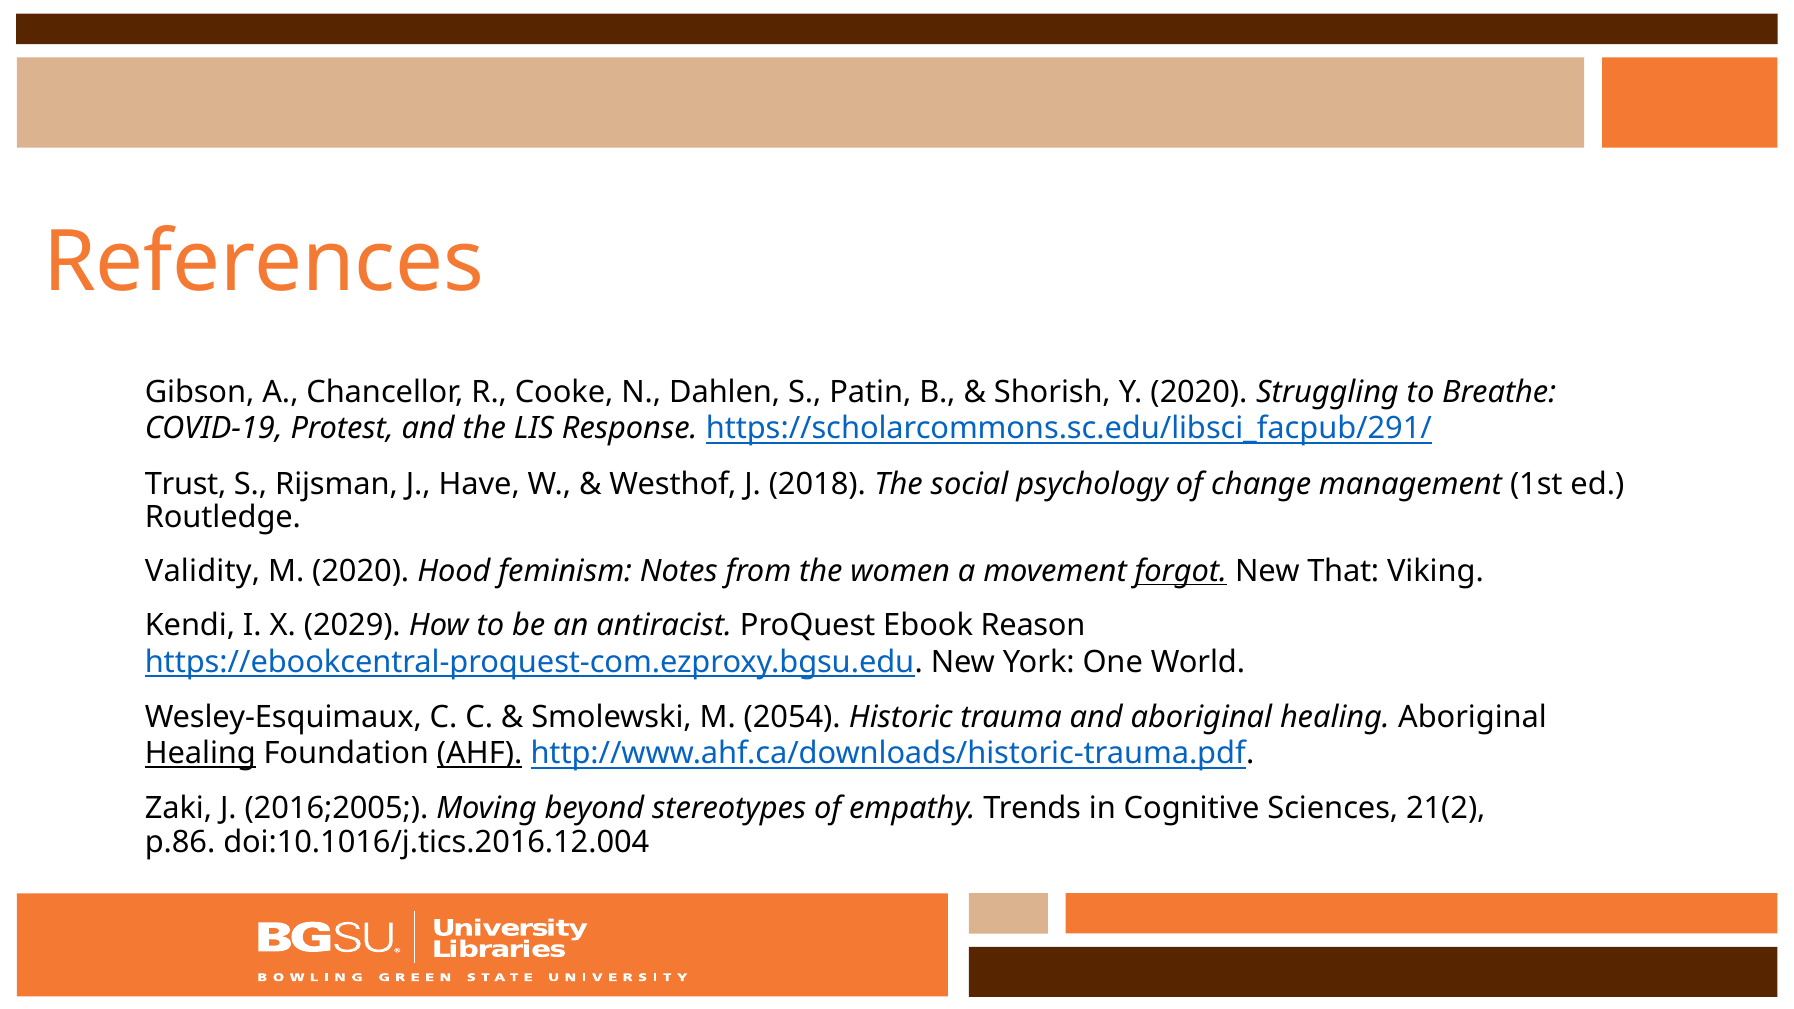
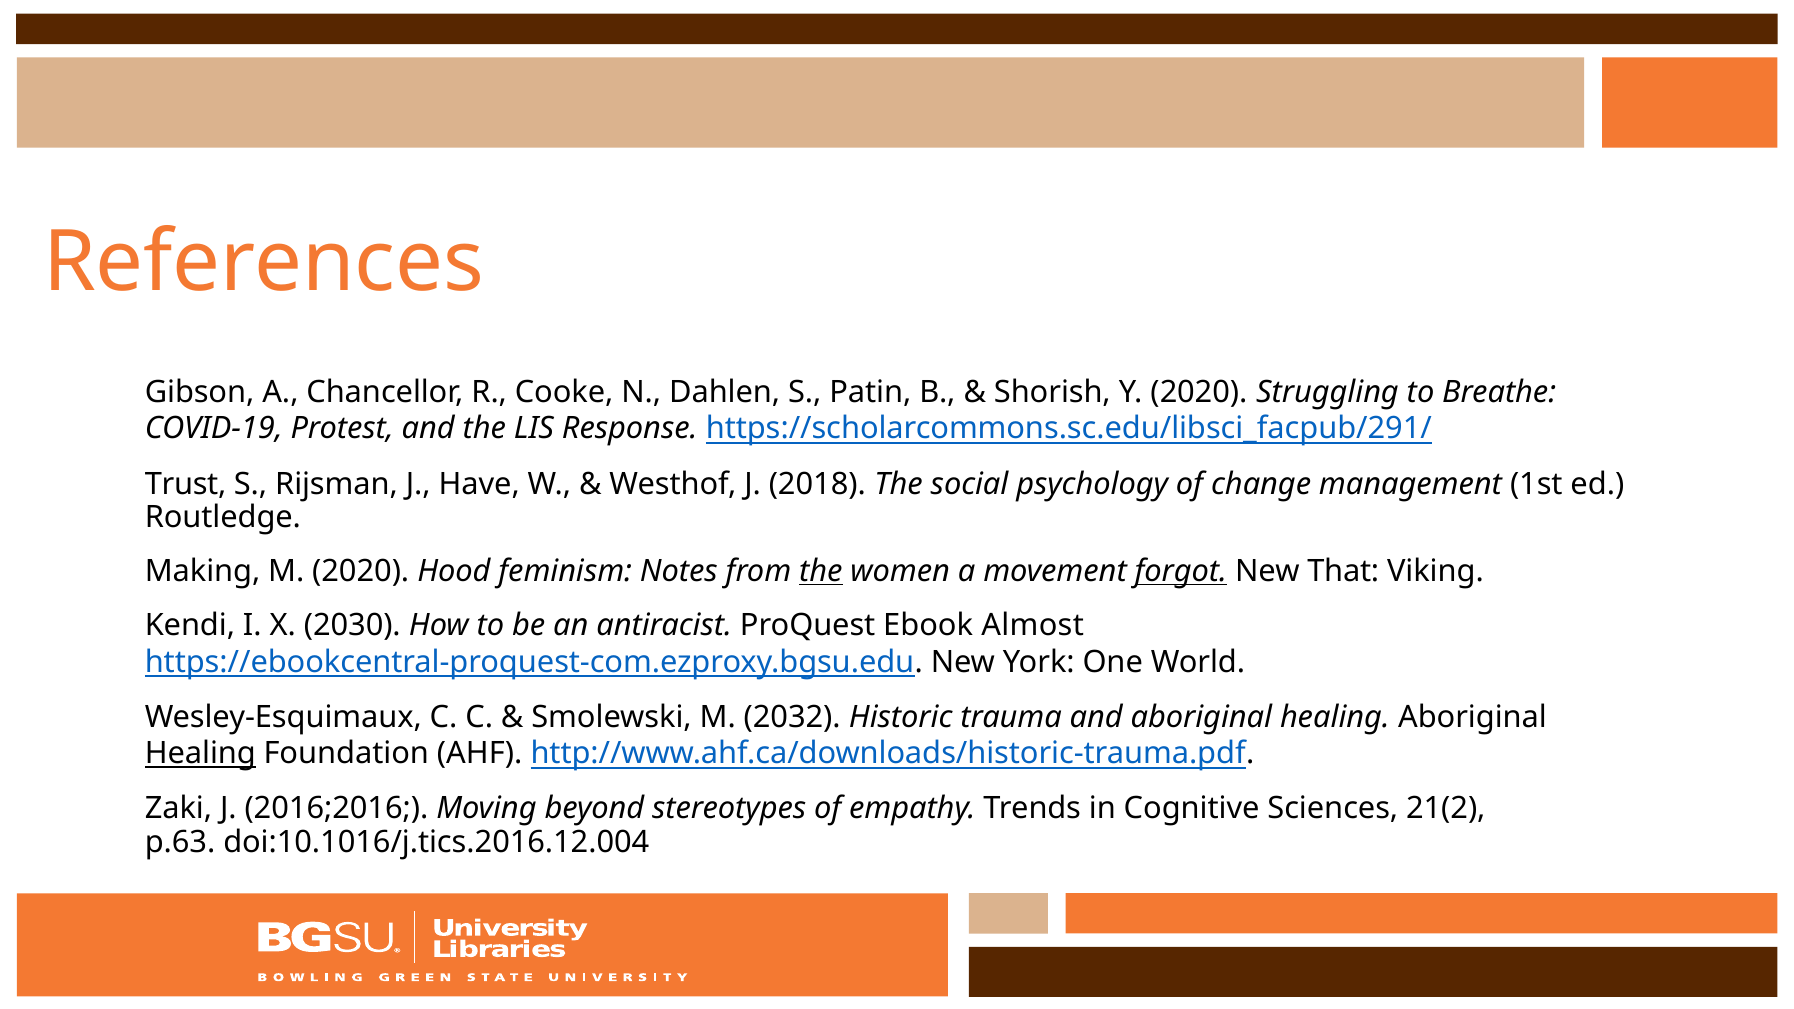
Validity: Validity -> Making (203, 571)
the underline: none -> present (821, 571)
2029: 2029 -> 2030 (352, 625)
Reason: Reason -> Almost (1033, 625)
2054: 2054 -> 2032 (792, 717)
AHF underline: present -> none (480, 754)
2016;2005: 2016;2005 -> 2016;2016 (336, 809)
p.86: p.86 -> p.63 (180, 842)
